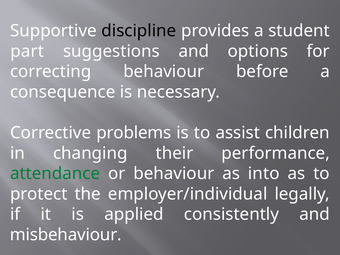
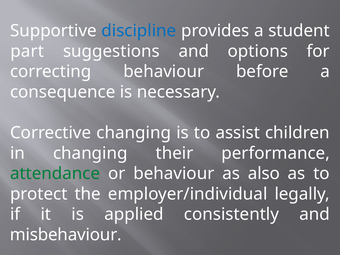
discipline colour: black -> blue (139, 31)
Corrective problems: problems -> changing (134, 133)
into: into -> also (264, 174)
